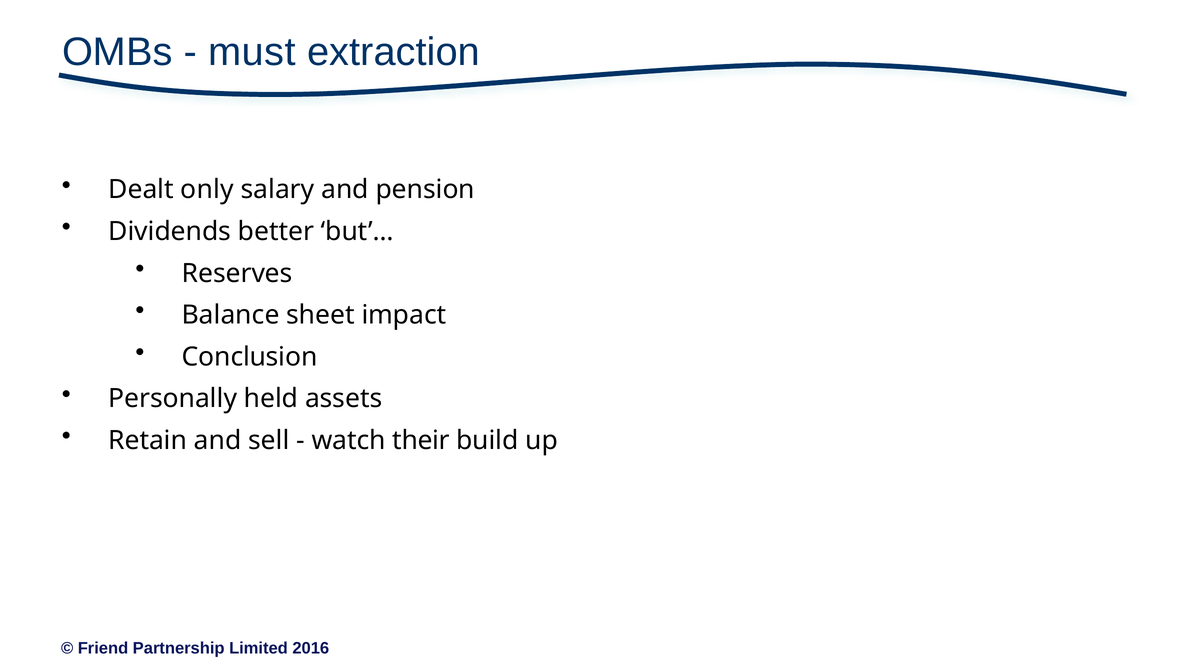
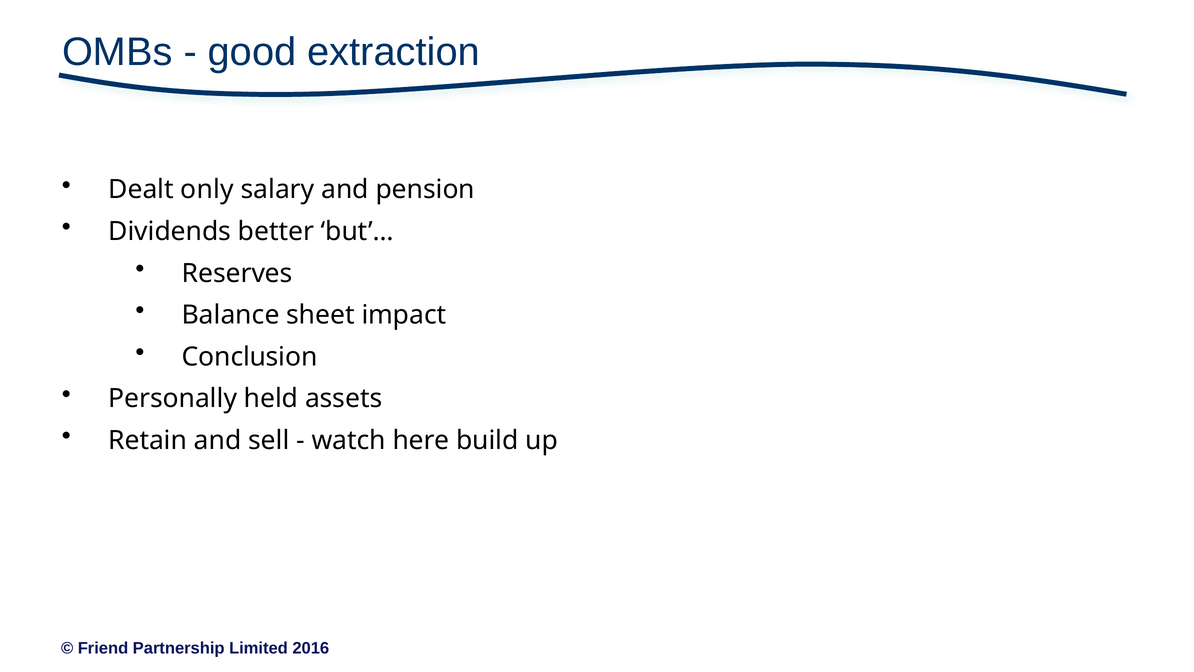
must: must -> good (252, 52)
their: their -> here (421, 440)
